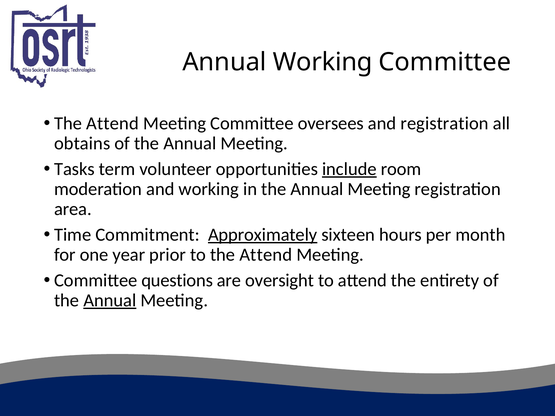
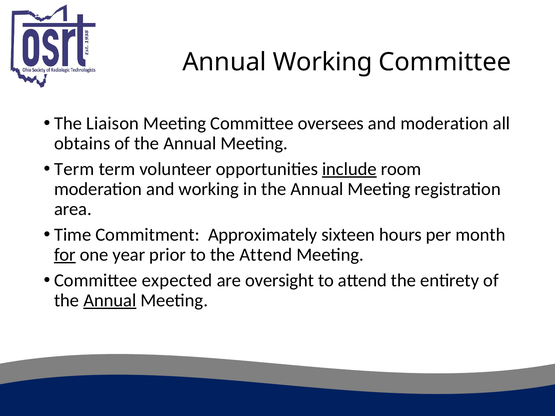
Attend: Attend -> Liaison (113, 123)
and registration: registration -> moderation (445, 123)
Tasks: Tasks -> Term (74, 169)
Approximately underline: present -> none (263, 235)
for underline: none -> present (65, 255)
questions: questions -> expected (177, 281)
